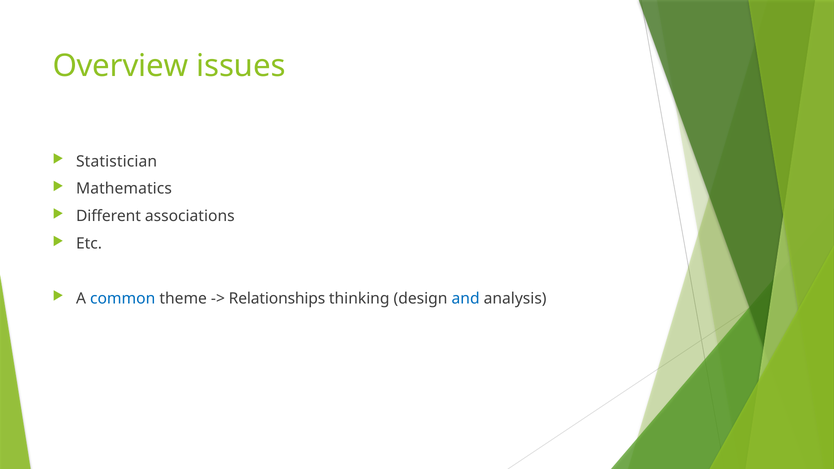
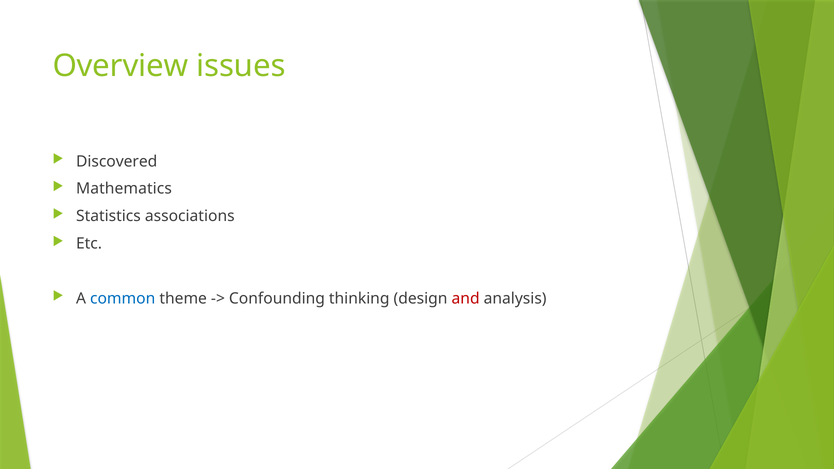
Statistician: Statistician -> Discovered (117, 161)
Different: Different -> Statistics (108, 216)
Relationships: Relationships -> Confounding (277, 299)
and colour: blue -> red (466, 299)
